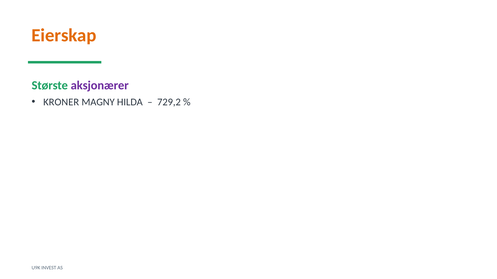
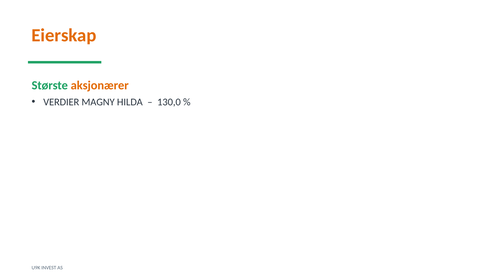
aksjonærer colour: purple -> orange (100, 86)
KRONER: KRONER -> VERDIER (61, 102)
729,2: 729,2 -> 130,0 (169, 102)
